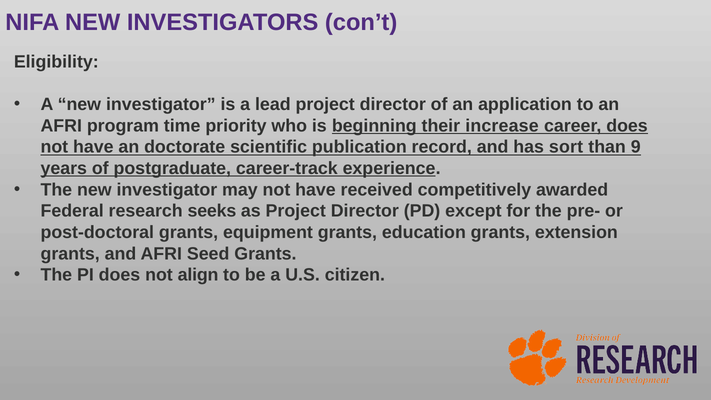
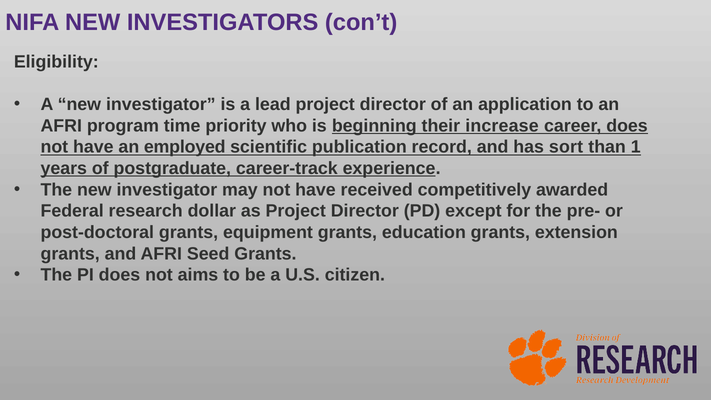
doctorate: doctorate -> employed (185, 147)
9: 9 -> 1 (636, 147)
seeks: seeks -> dollar (212, 211)
align: align -> aims (198, 275)
